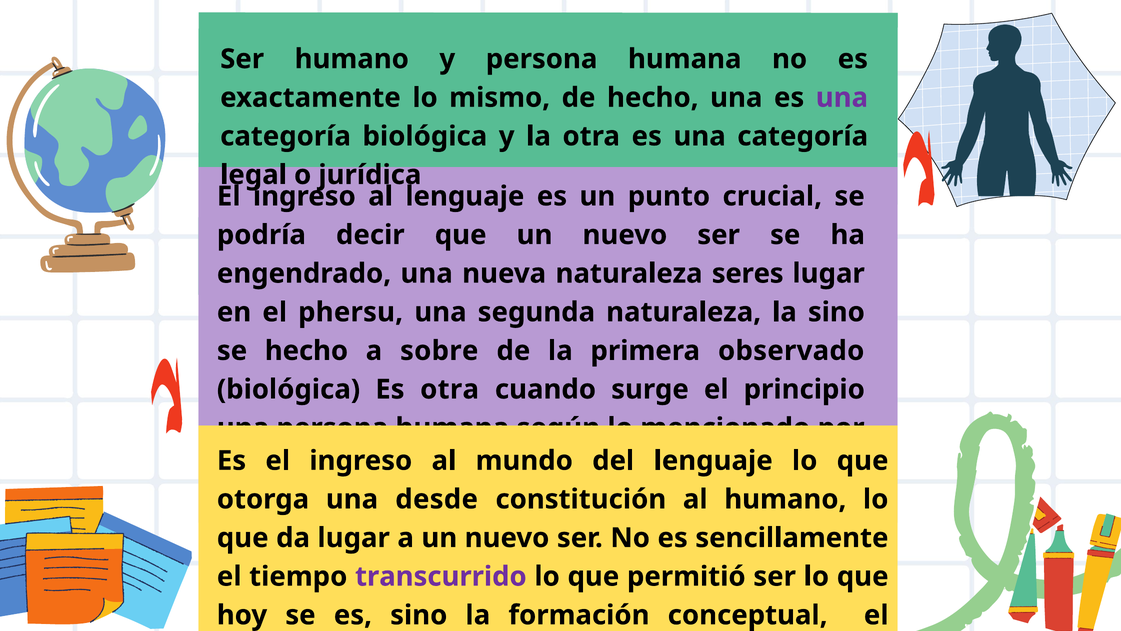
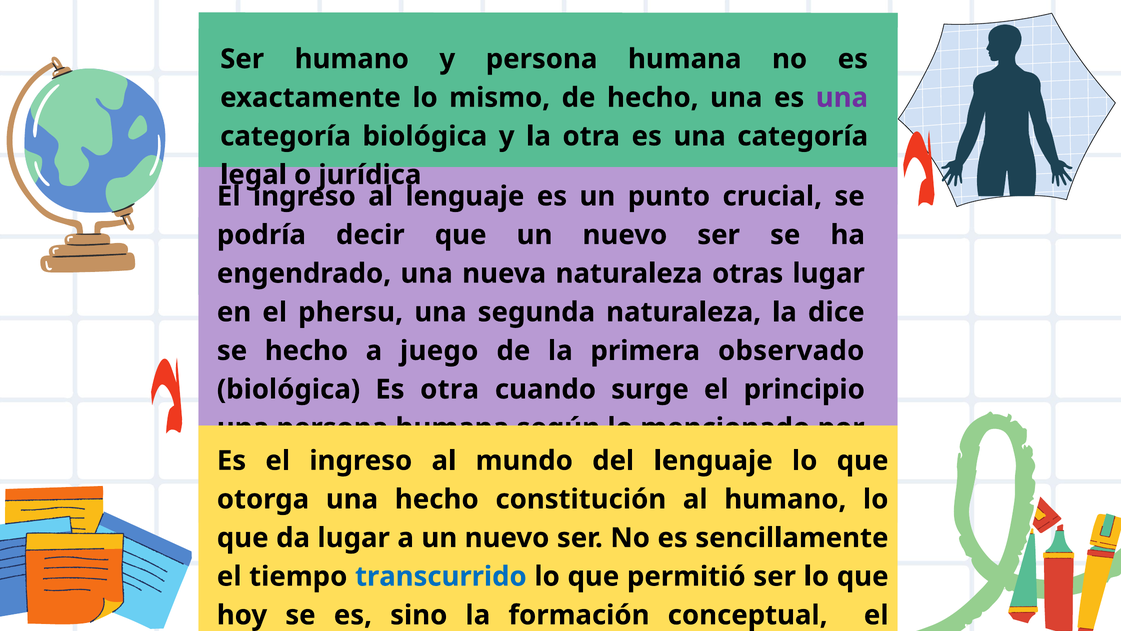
seres: seres -> otras (748, 273)
la sino: sino -> dice (836, 312)
sobre: sobre -> juego (439, 351)
una desde: desde -> hecho (437, 499)
transcurrido colour: purple -> blue (441, 576)
